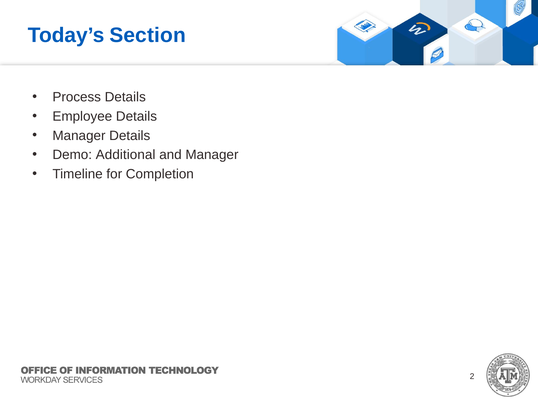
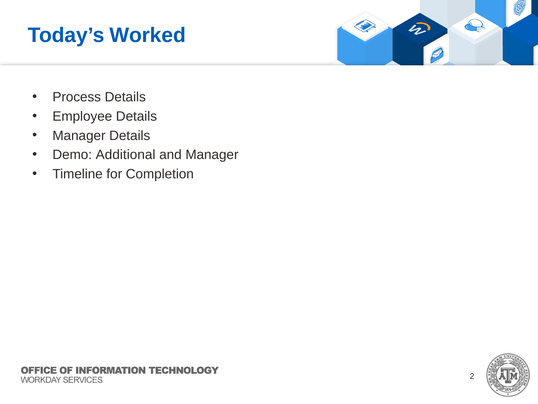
Section: Section -> Worked (148, 35)
